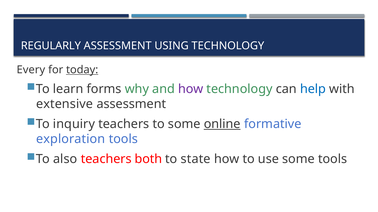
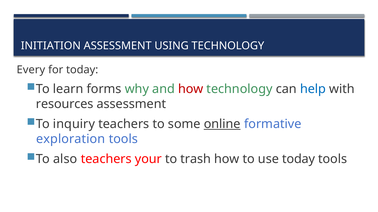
REGULARLY: REGULARLY -> INITIATION (51, 46)
today underline: present -> none (82, 70)
how colour: purple -> red (191, 89)
extensive: extensive -> resources (65, 104)
both: both -> your (148, 159)
state: state -> trash (196, 159)
use some: some -> today (299, 159)
